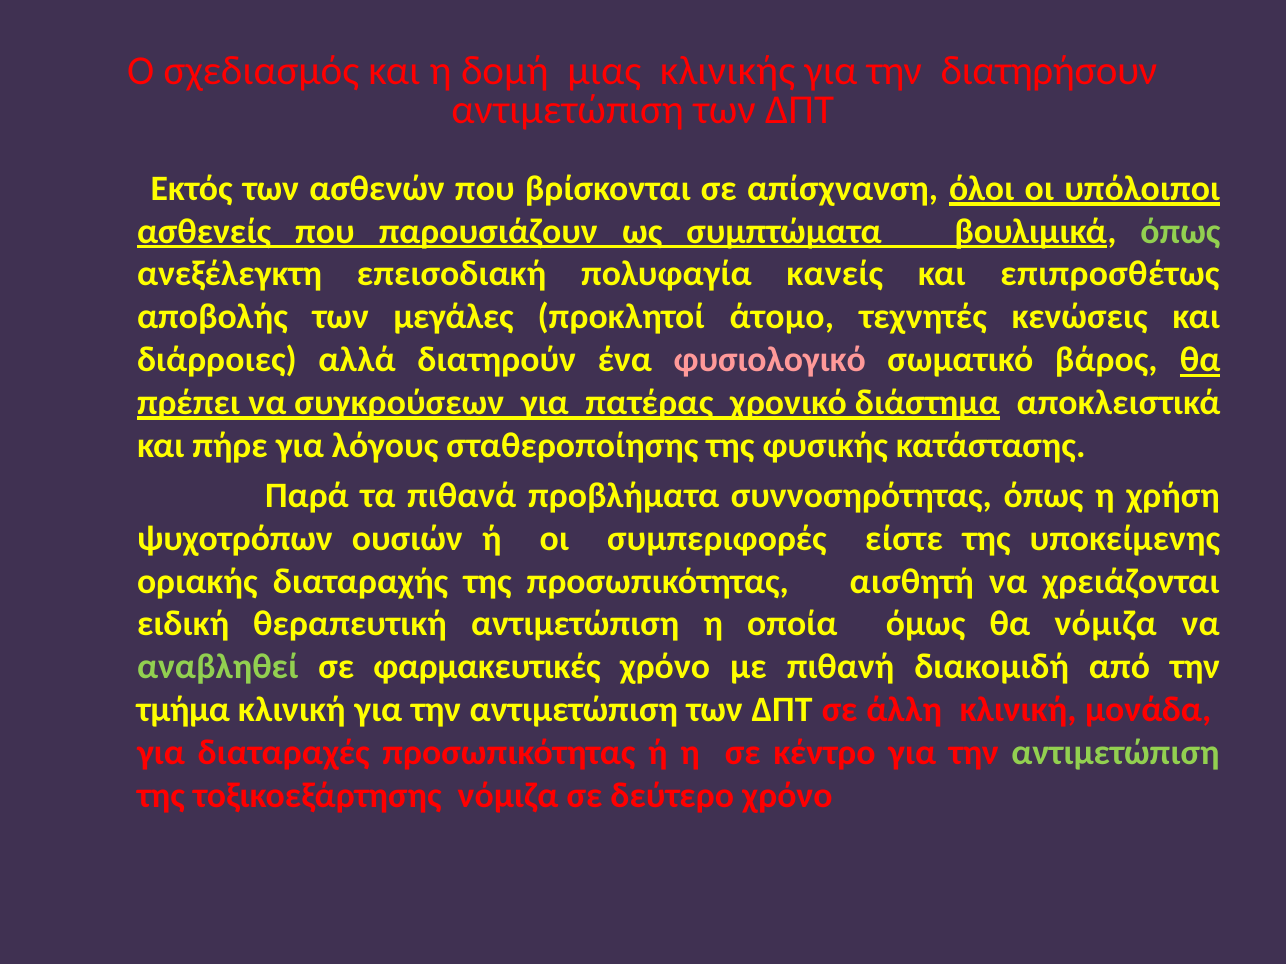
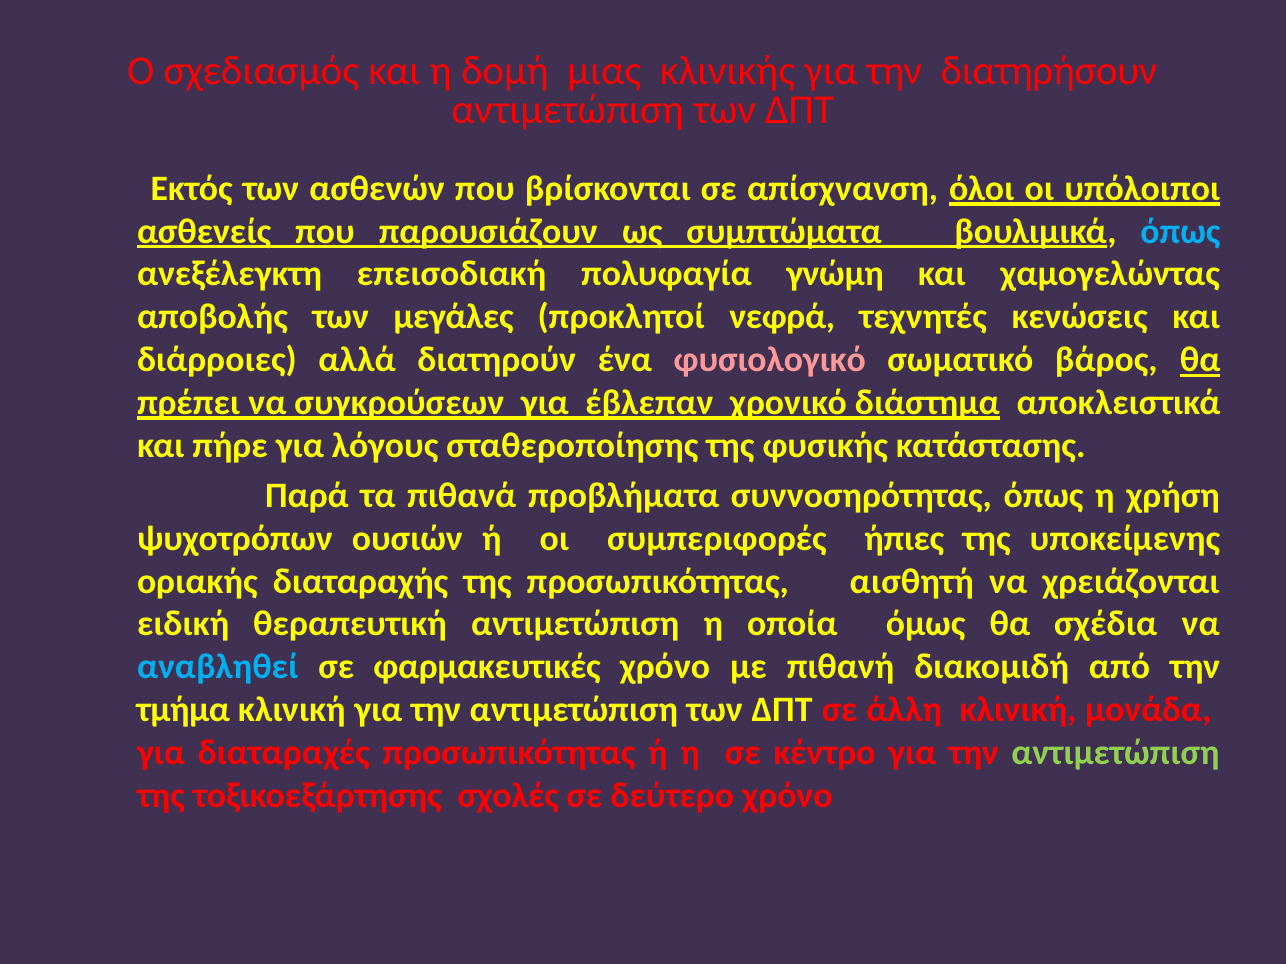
όπως colour: light green -> light blue (1180, 231)
κανείς: κανείς -> γνώμη (835, 274)
επιπροσθέτως: επιπροσθέτως -> χαμογελώντας (1110, 274)
άτομο: άτομο -> νεφρά (782, 317)
πατέρας: πατέρας -> έβλεπαν (649, 403)
είστε: είστε -> ήπιες (904, 539)
θα νόμιζα: νόμιζα -> σχέδια (1106, 625)
αναβληθεί colour: light green -> light blue (218, 667)
τοξικοεξάρτησης νόμιζα: νόμιζα -> σχολές (508, 796)
